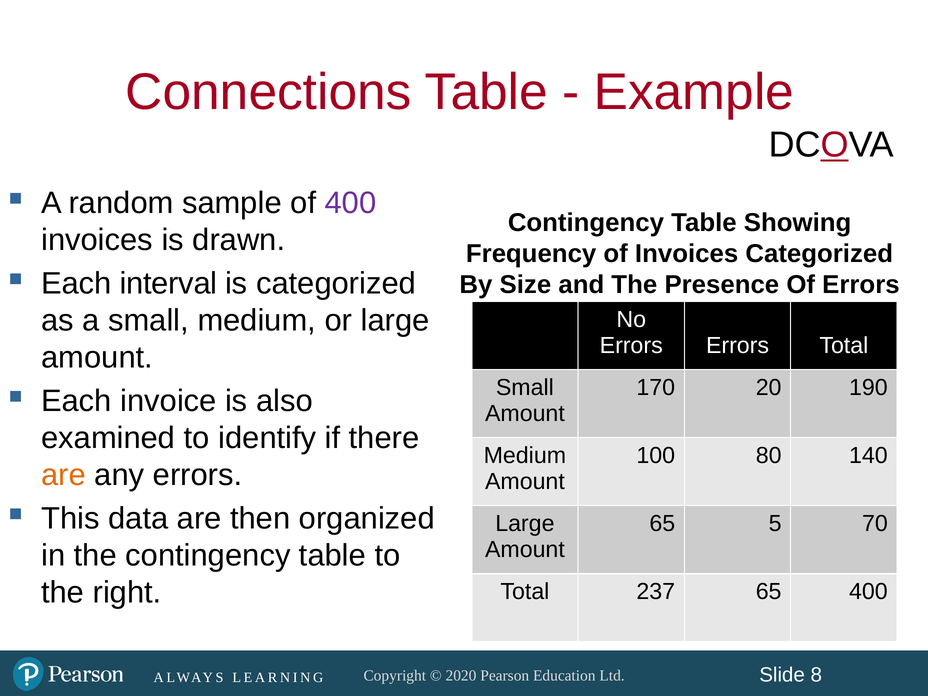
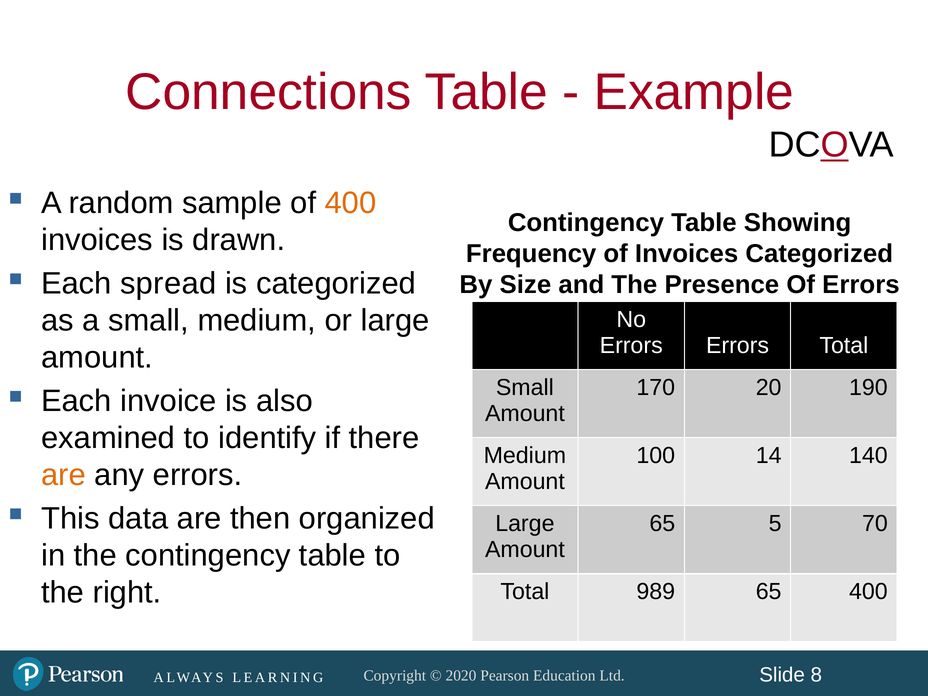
400 colour: purple -> orange (350, 203)
interval: interval -> spread (168, 283)
80: 80 -> 14 (769, 456)
237: 237 -> 989 (656, 592)
